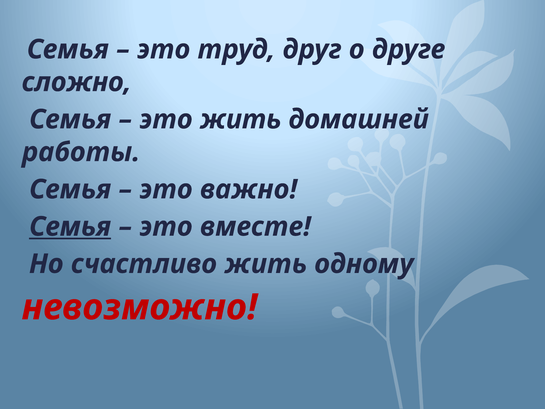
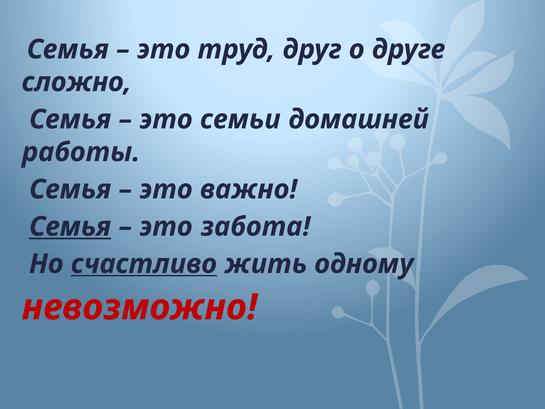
это жить: жить -> семьи (240, 119)
вместе: вместе -> забота (255, 227)
счастливо underline: none -> present (144, 264)
